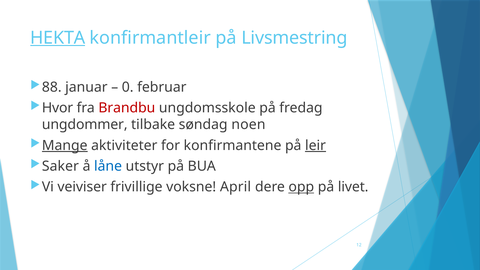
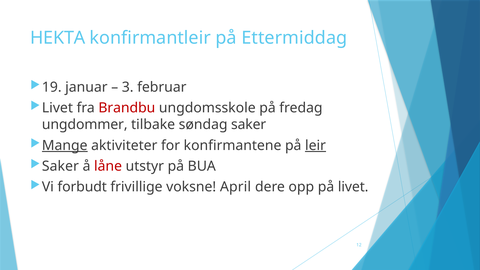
HEKTA underline: present -> none (58, 38)
Livsmestring: Livsmestring -> Ettermiddag (294, 38)
88: 88 -> 19 (52, 87)
0: 0 -> 3 (128, 87)
Hvor: Hvor -> Livet (57, 108)
søndag noen: noen -> saker (249, 125)
låne colour: blue -> red (108, 166)
veiviser: veiviser -> forbudt (82, 187)
opp underline: present -> none (301, 187)
